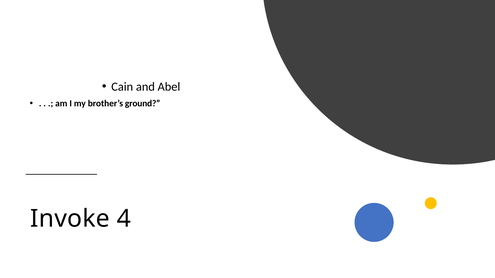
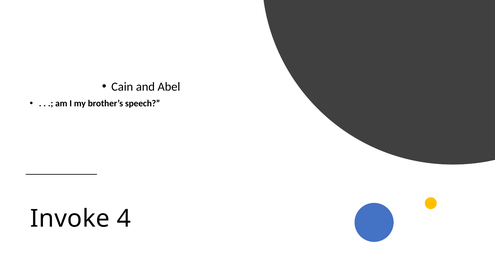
ground: ground -> speech (143, 104)
